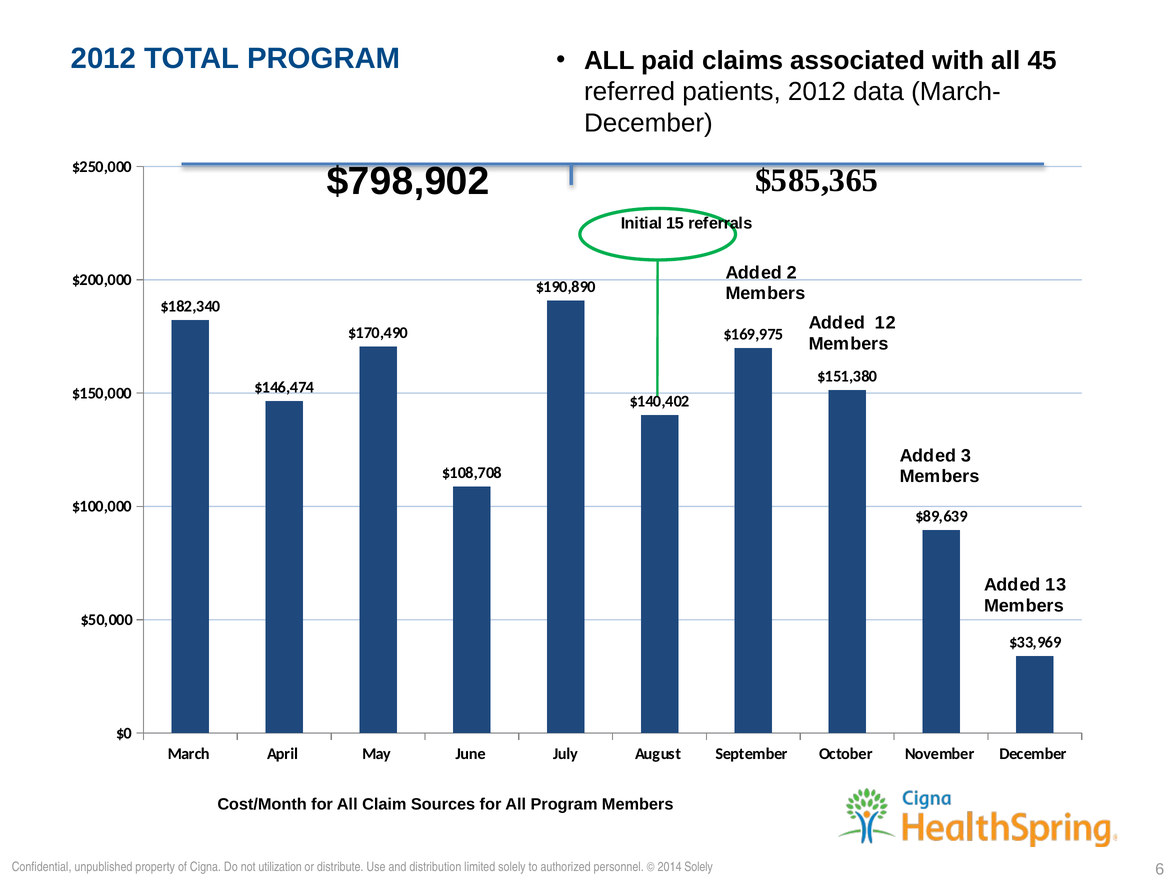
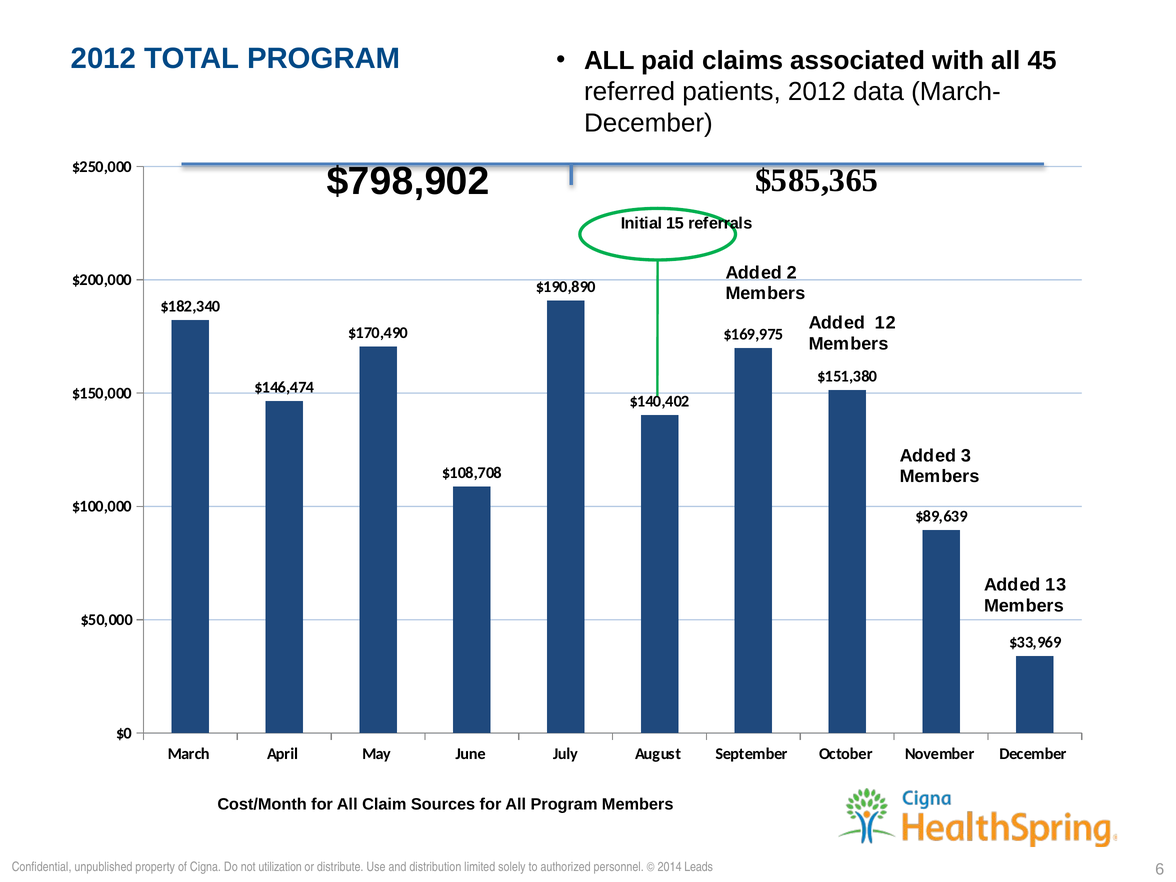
2014 Solely: Solely -> Leads (699, 867)
